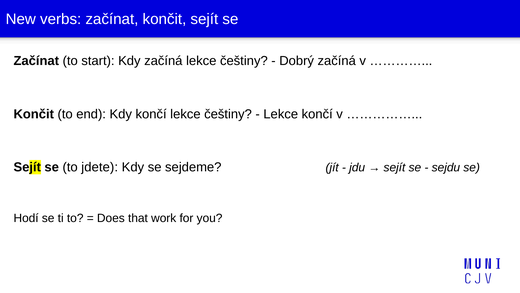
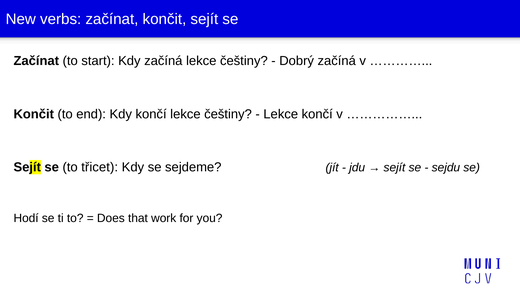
jdete: jdete -> třicet (100, 167)
